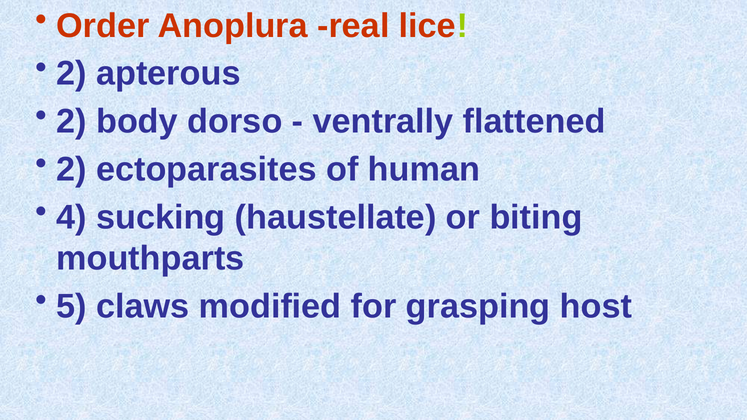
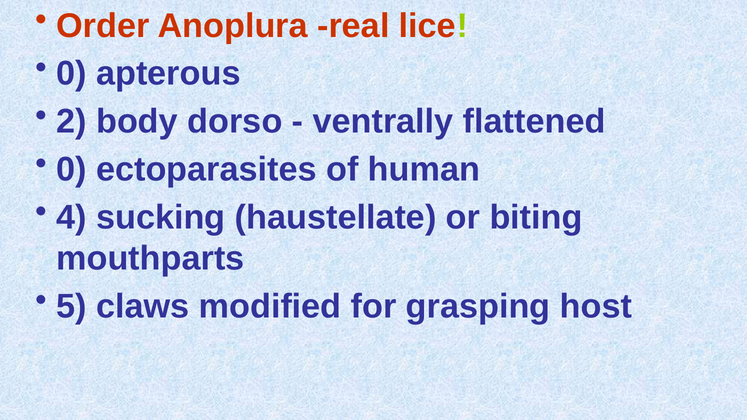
2: 2 -> 0 (71, 74)
2: 2 -> 0 (71, 169)
